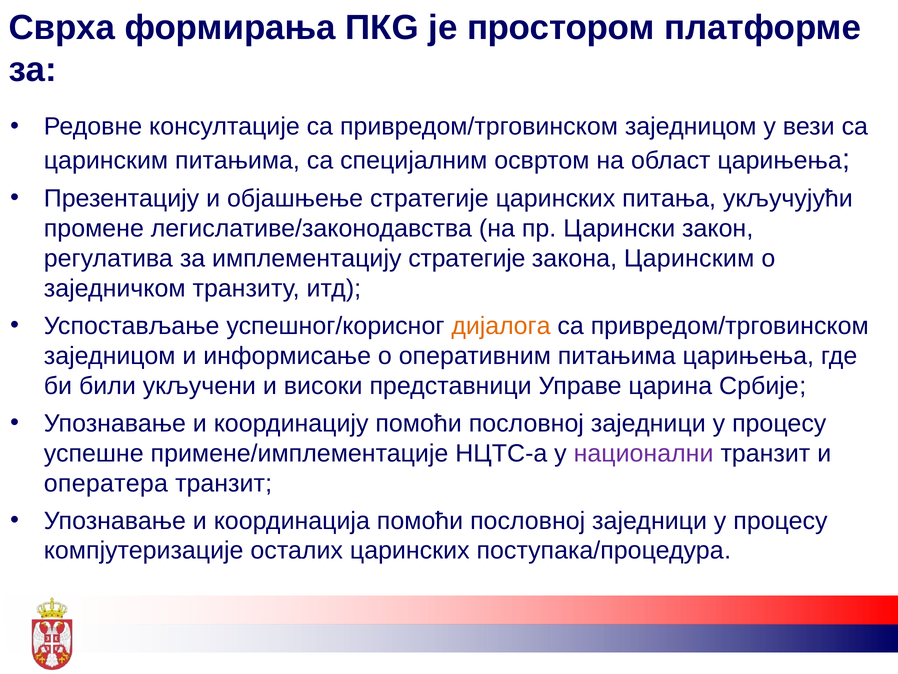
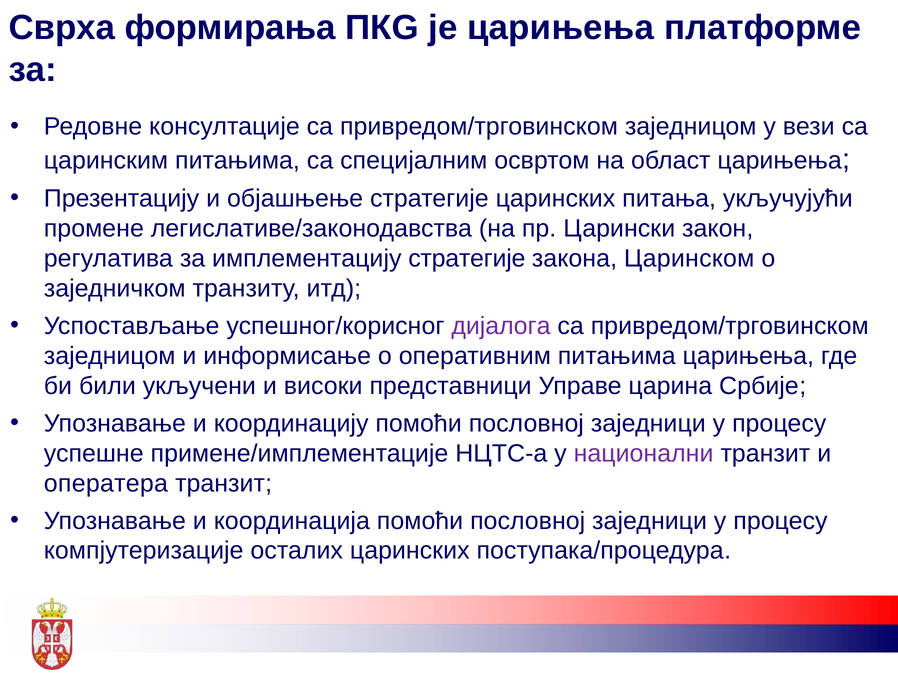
је простором: простором -> царињења (561, 28)
закона Царинским: Царинским -> Царинском (689, 258)
дијалога colour: orange -> purple (501, 326)
